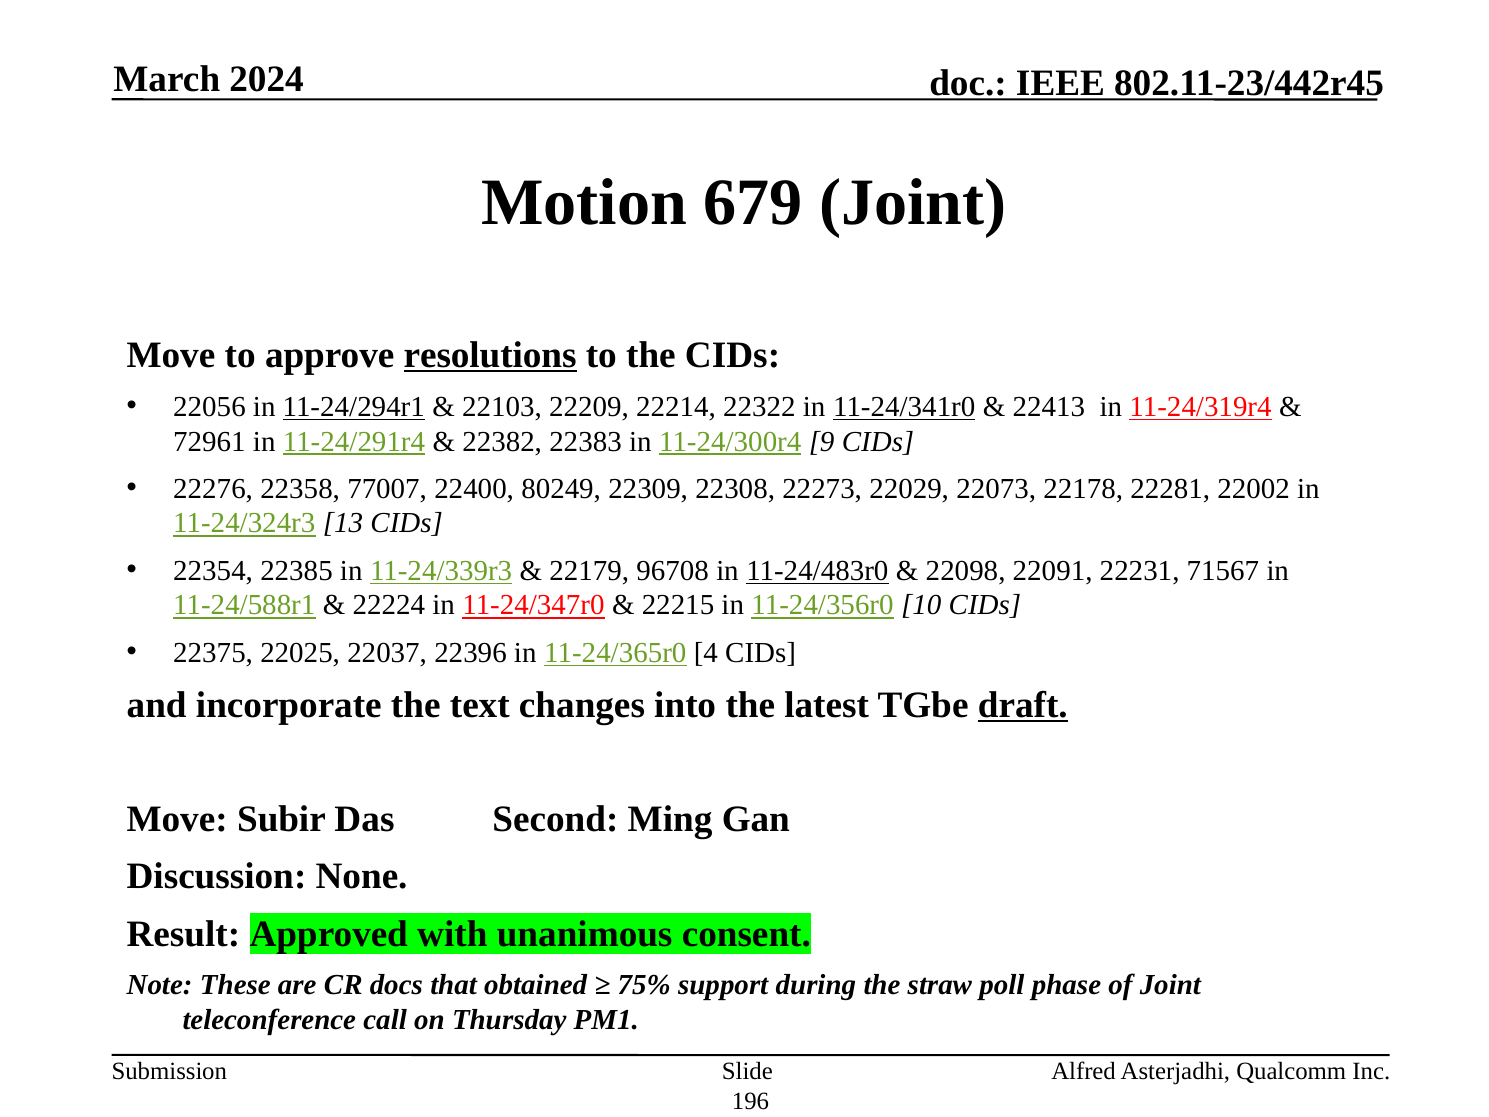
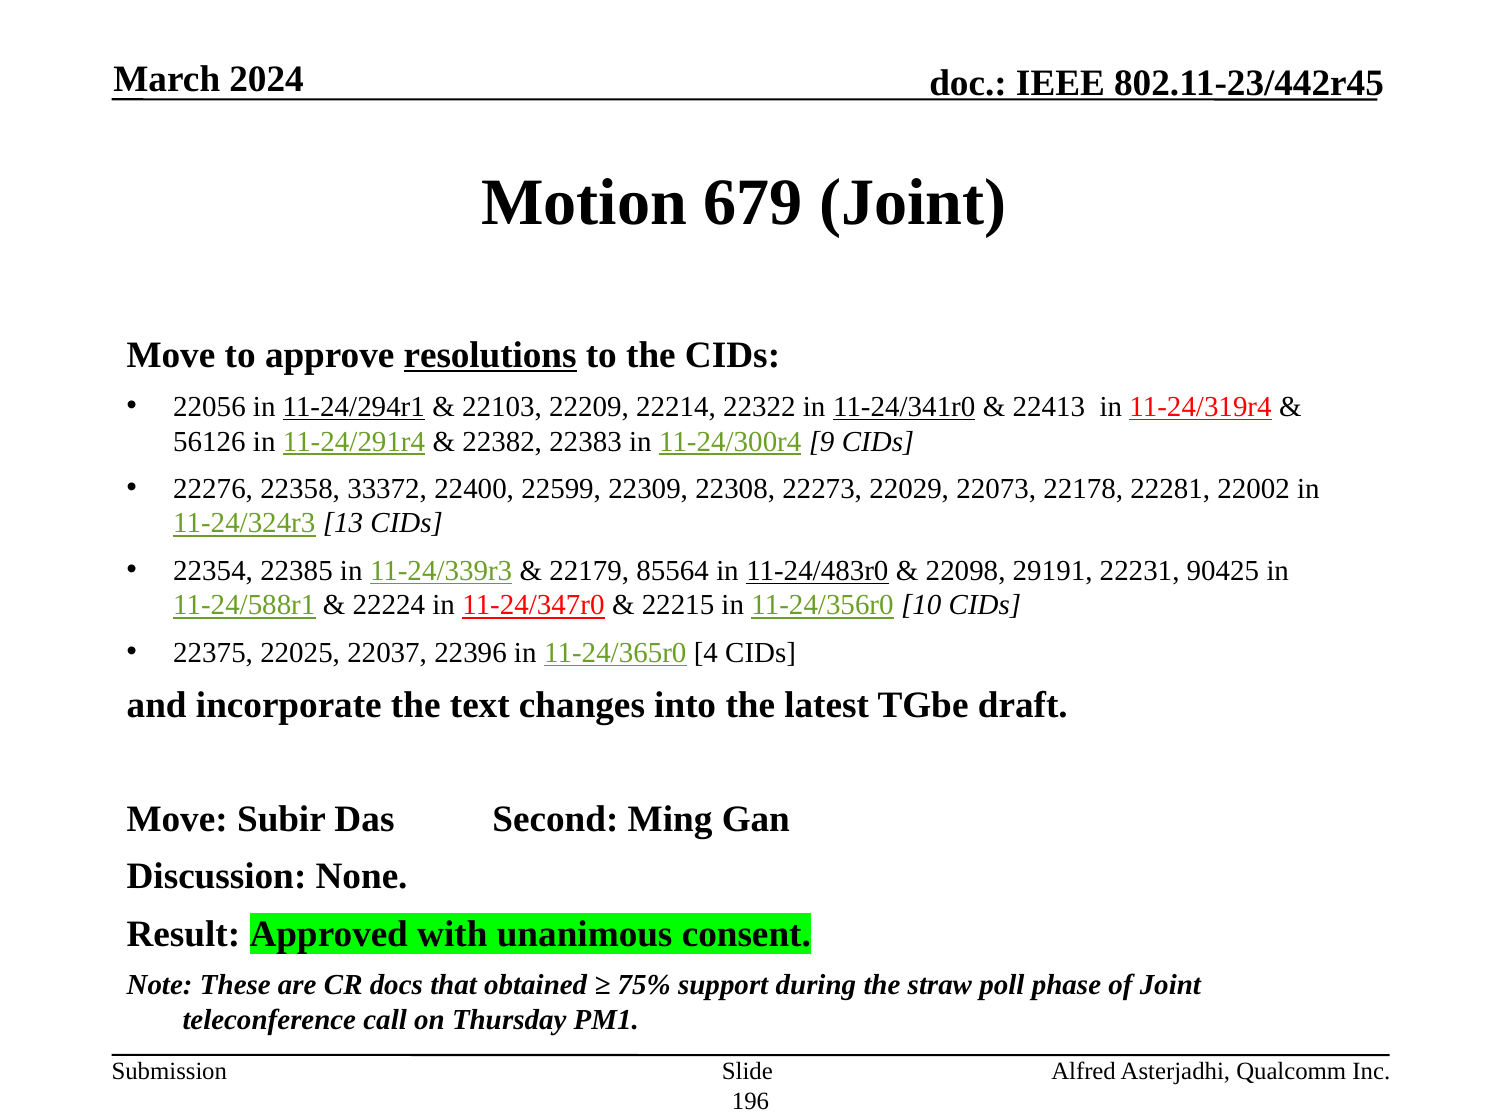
72961: 72961 -> 56126 (209, 441)
77007: 77007 -> 33372 (387, 489)
80249: 80249 -> 22599 (561, 489)
96708: 96708 -> 85564 (673, 571)
22091: 22091 -> 29191 (1053, 571)
71567: 71567 -> 90425 (1223, 571)
draft underline: present -> none (1023, 705)
